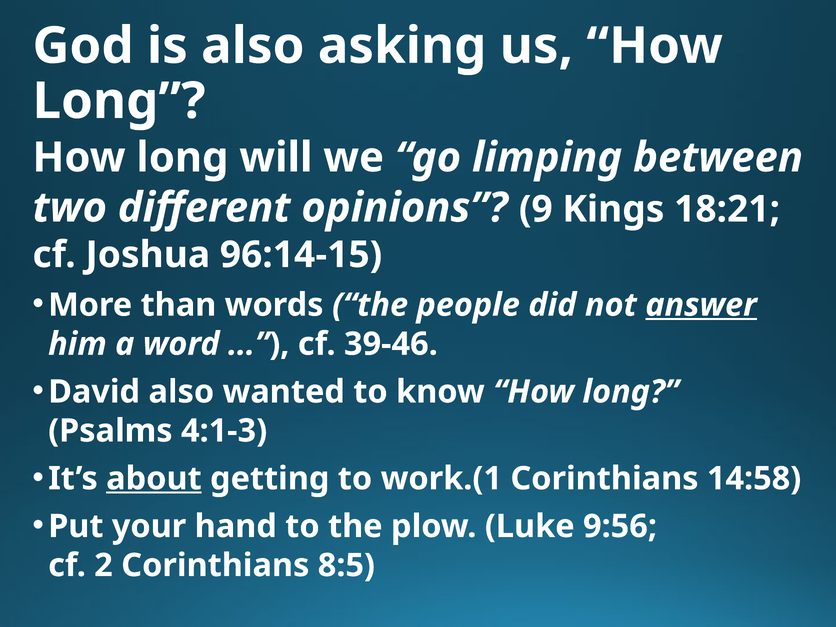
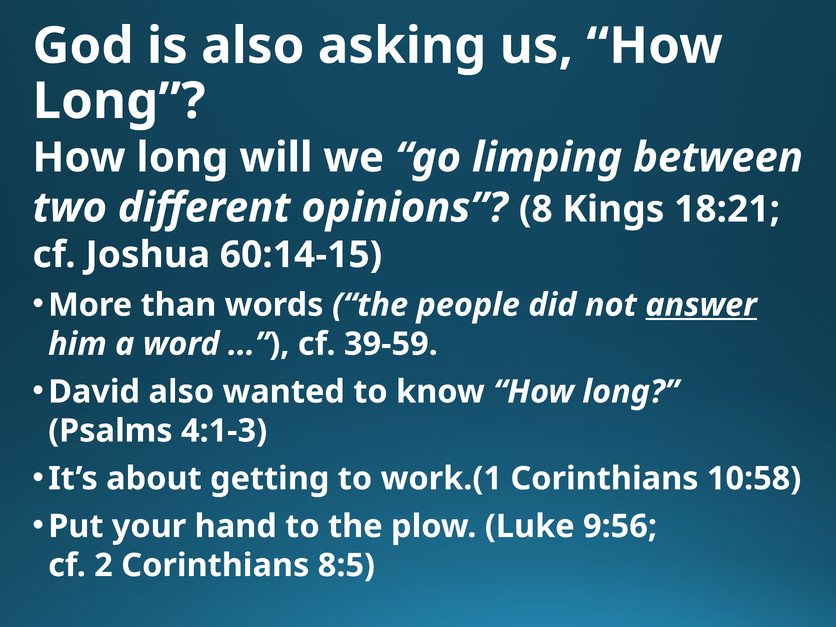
9: 9 -> 8 (536, 209)
96:14-15: 96:14-15 -> 60:14-15 (301, 255)
39-46: 39-46 -> 39-59 (391, 344)
about underline: present -> none (154, 479)
14:58: 14:58 -> 10:58 (754, 479)
